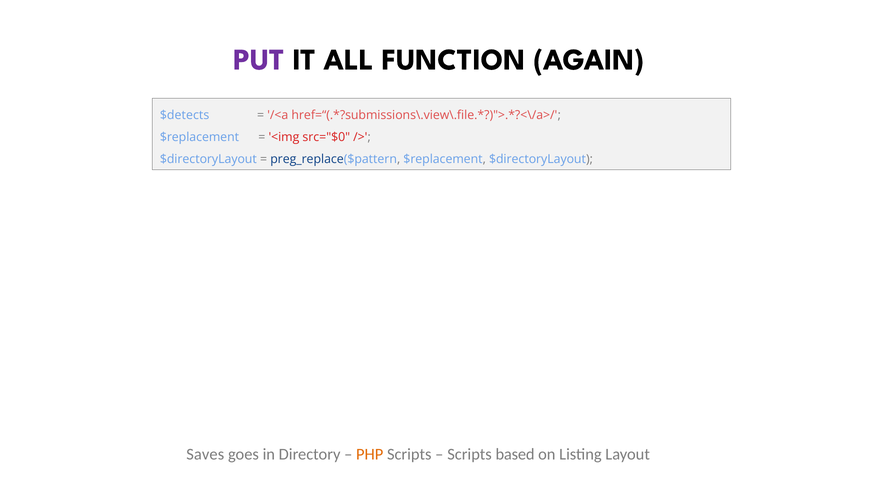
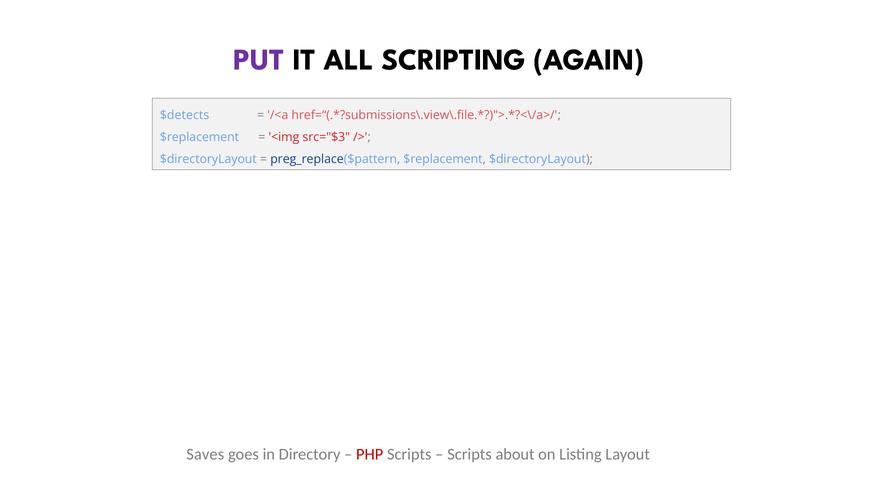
FUNCTION: FUNCTION -> SCRIPTING (453, 60)
src="$0: src="$0 -> src="$3 (326, 137)
PHP colour: orange -> red (370, 455)
based: based -> about (515, 455)
